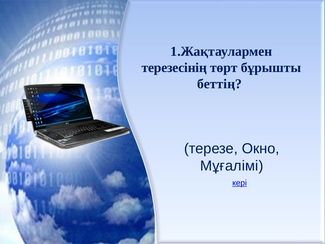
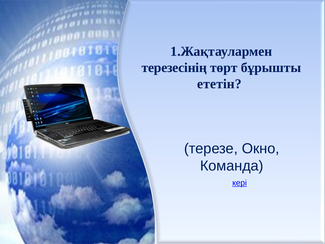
беттің: беттің -> ететін (219, 84)
Мұғалімі: Мұғалімі -> Команда (232, 166)
